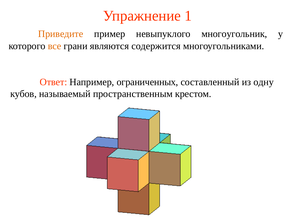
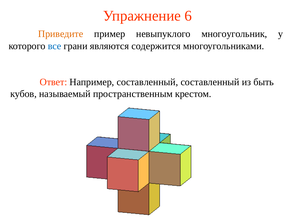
1: 1 -> 6 (188, 16)
все colour: orange -> blue (55, 46)
Например ограниченных: ограниченных -> составленный (147, 82)
одну: одну -> быть (264, 82)
